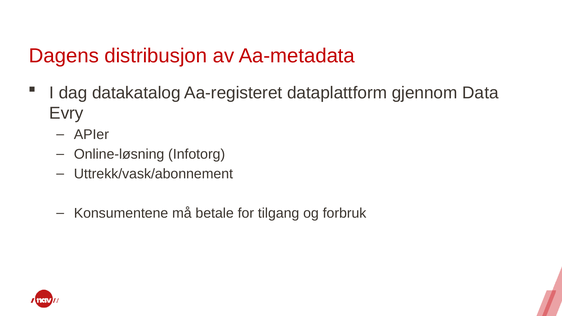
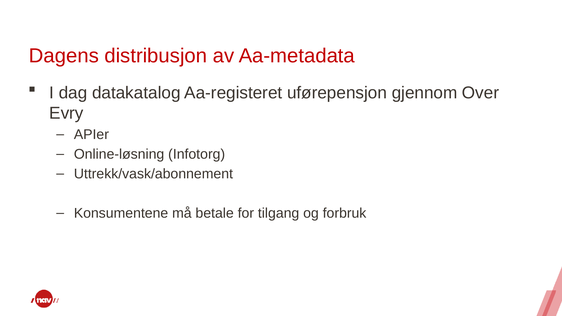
dataplattform: dataplattform -> uførepensjon (337, 93)
Data: Data -> Over (481, 93)
